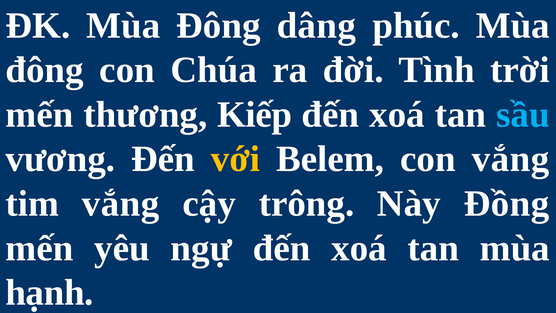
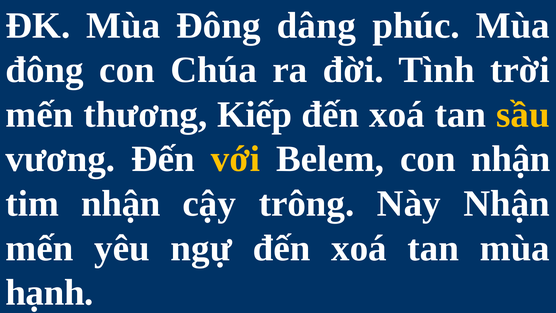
sầu colour: light blue -> yellow (523, 114)
con vắng: vắng -> nhận (511, 159)
tim vắng: vắng -> nhận (121, 203)
Này Đồng: Đồng -> Nhận (507, 203)
